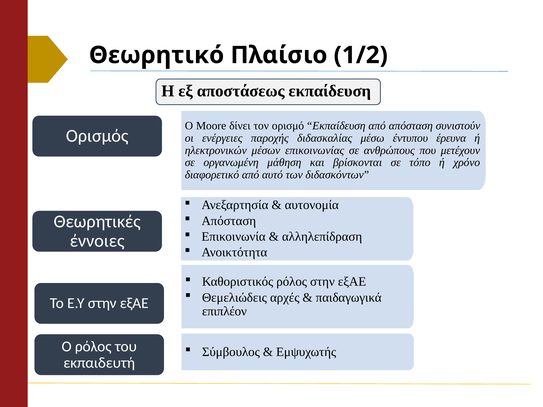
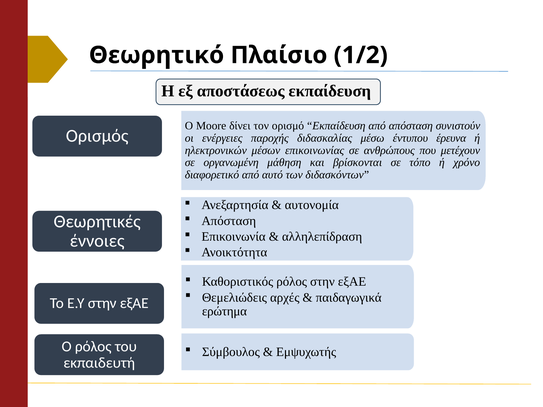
επιπλέον: επιπλέον -> ερώτημα (224, 312)
